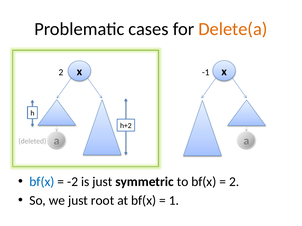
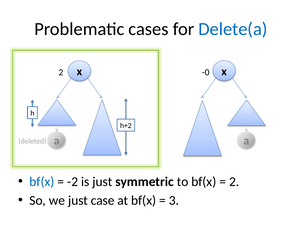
Delete(a colour: orange -> blue (233, 29)
-1: -1 -> -0 (206, 72)
root: root -> case (103, 201)
1: 1 -> 3 (174, 201)
